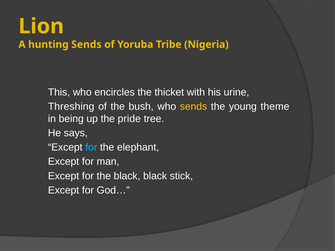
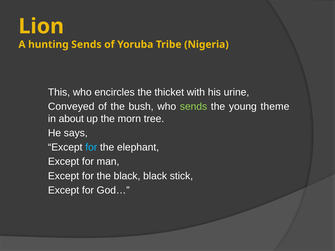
Threshing: Threshing -> Conveyed (71, 107)
sends colour: yellow -> light green (194, 107)
being: being -> about (71, 119)
pride: pride -> morn (129, 119)
